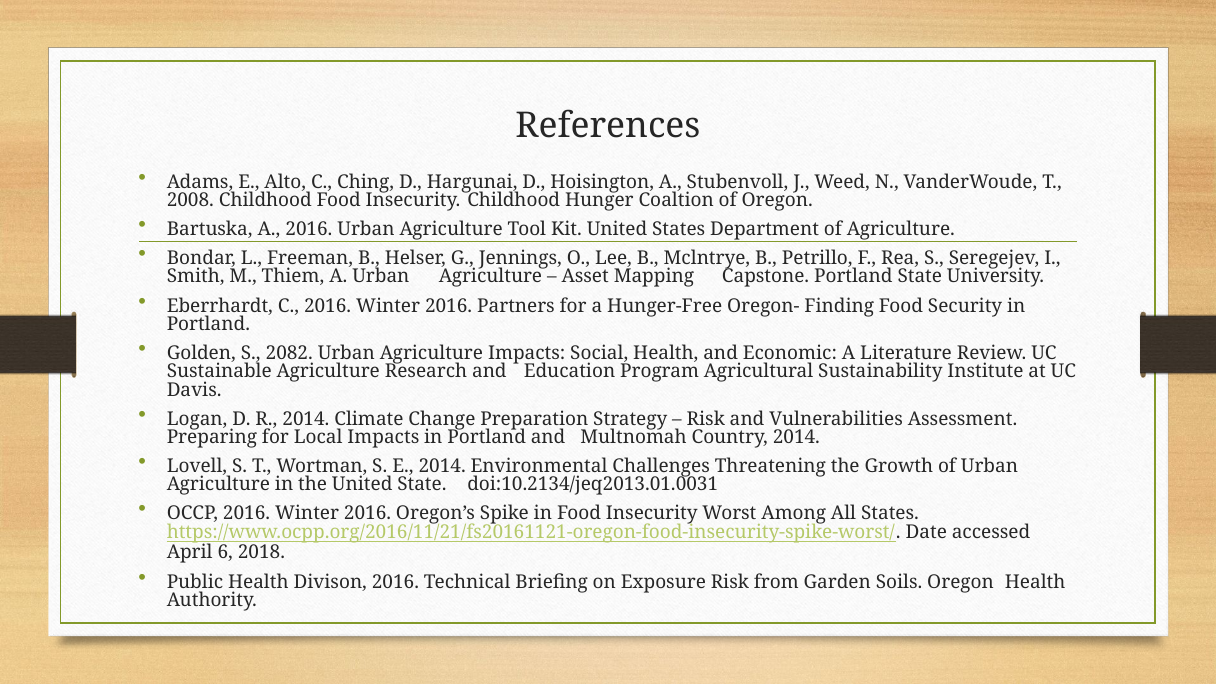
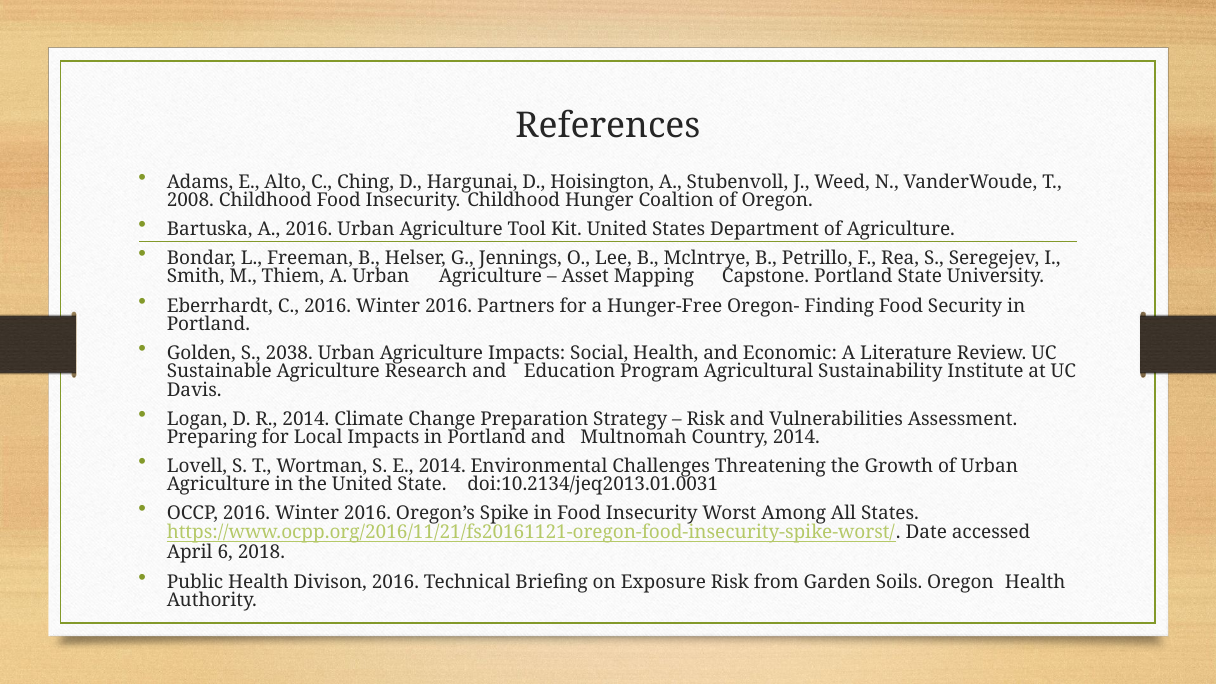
2082: 2082 -> 2038 (289, 353)
